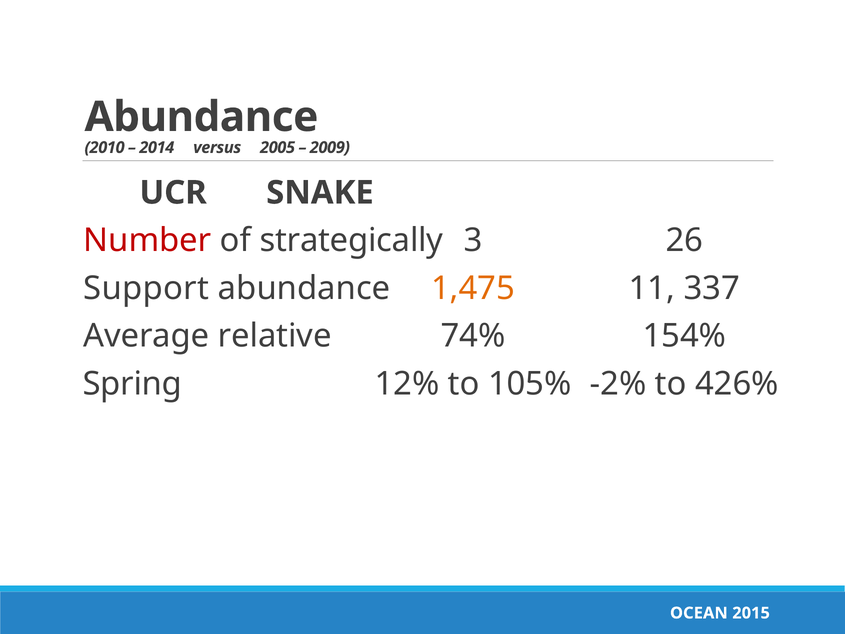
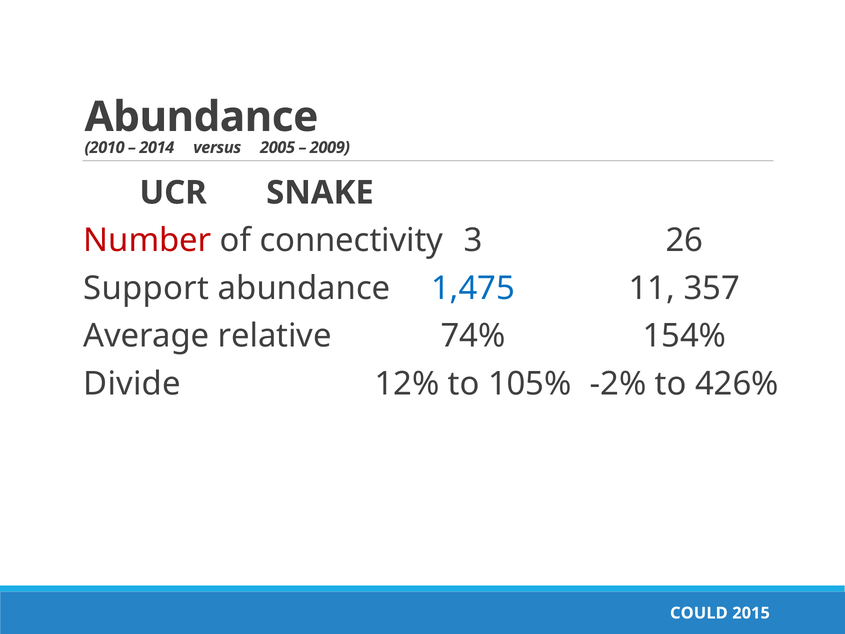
strategically: strategically -> connectivity (351, 240)
1,475 colour: orange -> blue (473, 288)
337: 337 -> 357 (712, 288)
Spring: Spring -> Divide (132, 384)
OCEAN: OCEAN -> COULD (699, 613)
